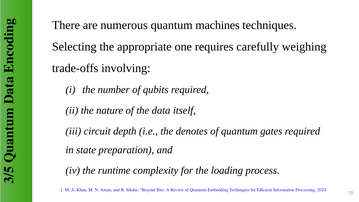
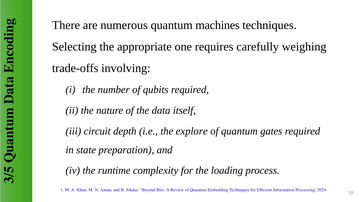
denotes: denotes -> explore (192, 131)
